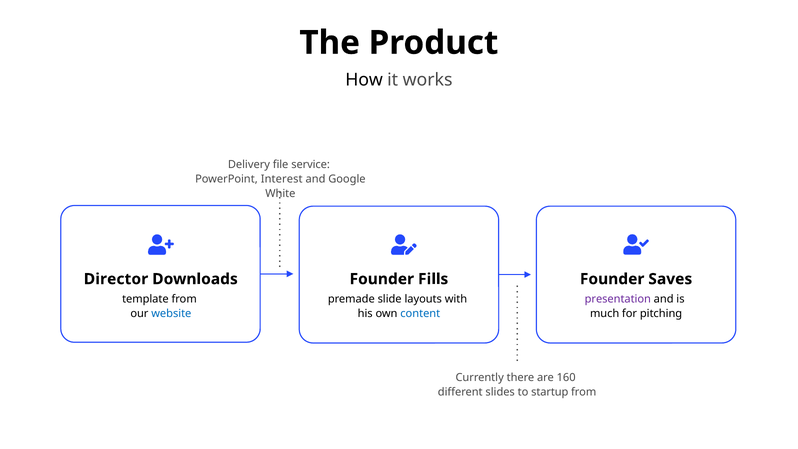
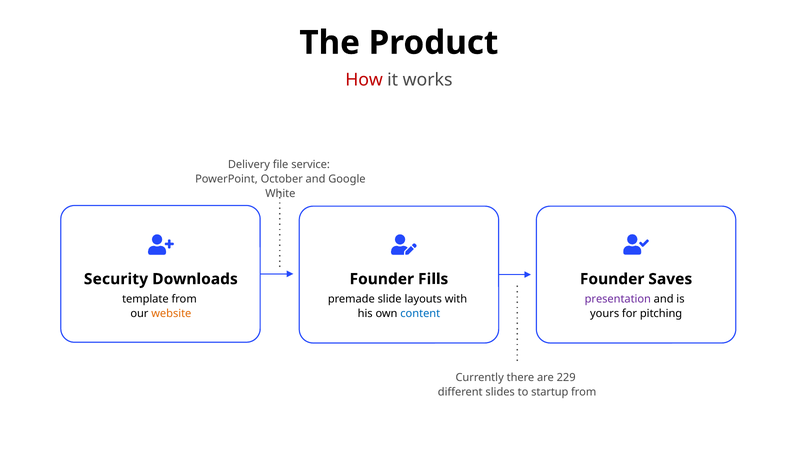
How colour: black -> red (364, 80)
Interest: Interest -> October (282, 179)
Director: Director -> Security (116, 279)
website colour: blue -> orange (171, 314)
much: much -> yours (605, 314)
160: 160 -> 229 (566, 377)
